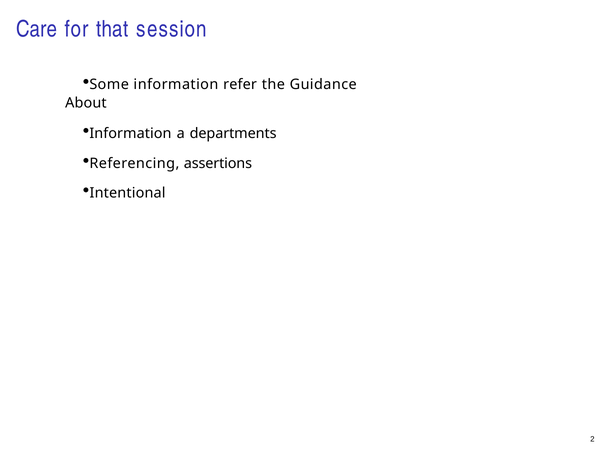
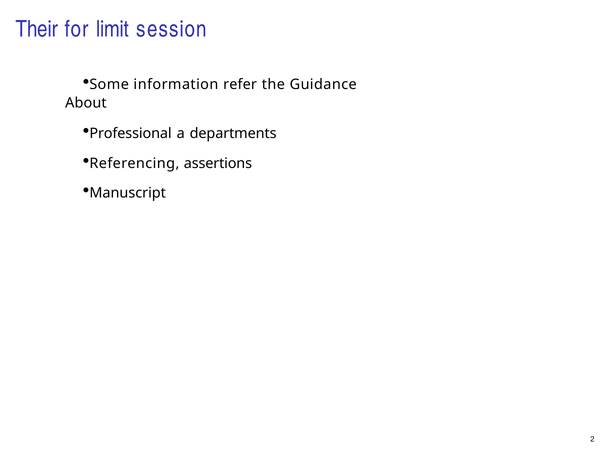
Care: Care -> Their (37, 29)
that: that -> limit (113, 29)
Information: Information -> Professional (131, 133)
Intentional: Intentional -> Manuscript (128, 193)
